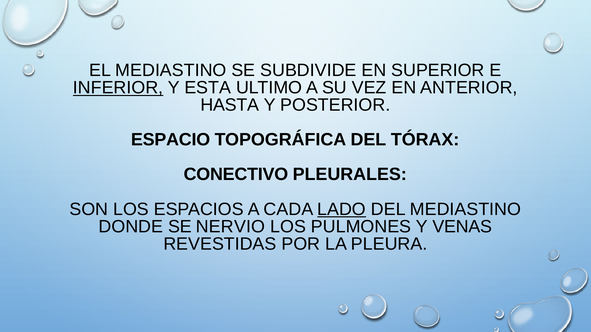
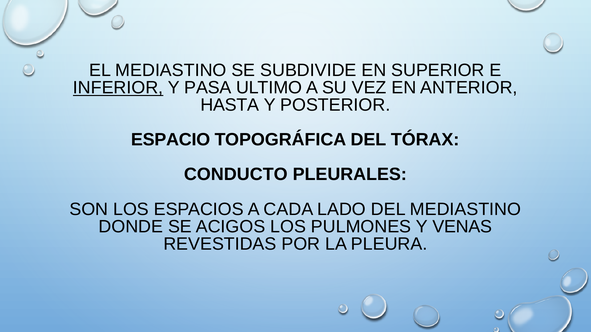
ESTA: ESTA -> PASA (208, 88)
CONECTIVO: CONECTIVO -> CONDUCTO (236, 175)
LADO underline: present -> none (342, 209)
NERVIO: NERVIO -> ACIGOS (231, 227)
